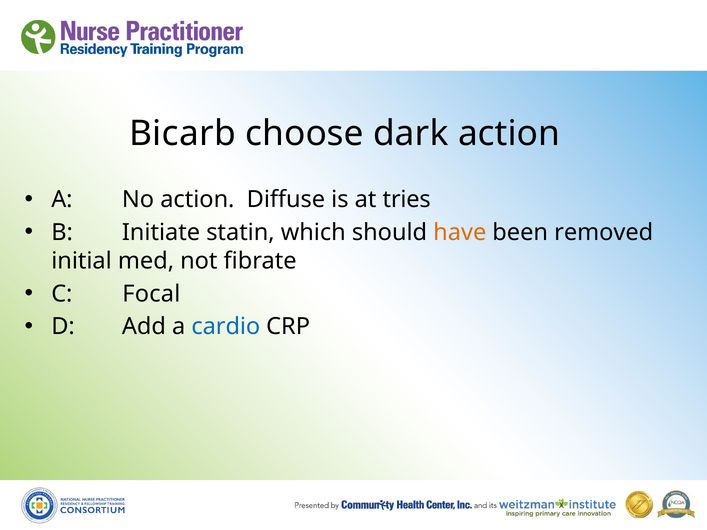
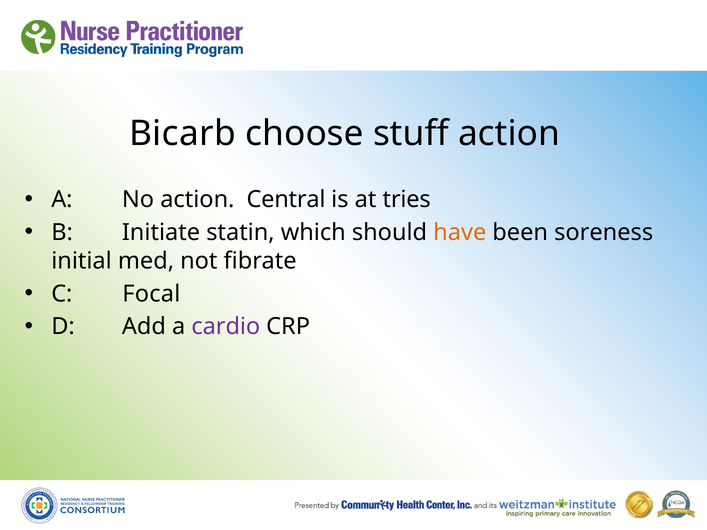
dark: dark -> stuff (411, 134)
Diffuse: Diffuse -> Central (286, 200)
removed: removed -> soreness (604, 233)
cardio colour: blue -> purple (226, 327)
